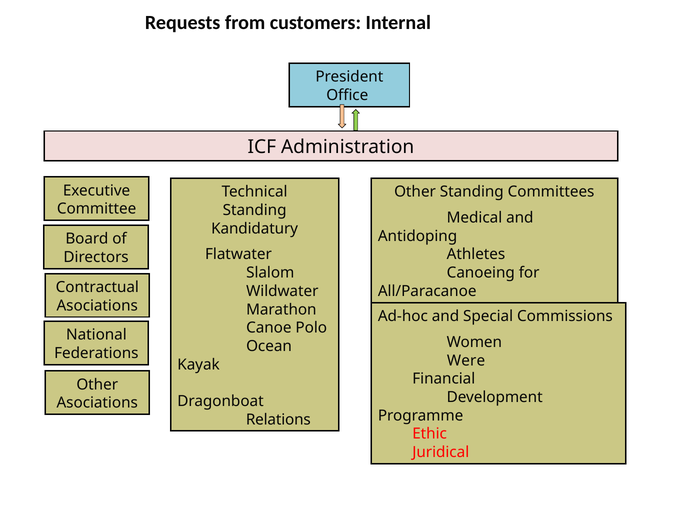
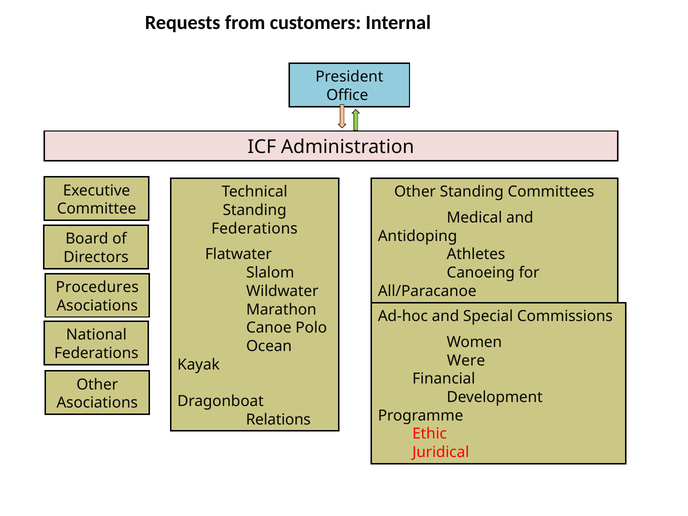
Kandidatury: Kandidatury -> Federations (254, 228)
Contractual: Contractual -> Procedures (97, 287)
